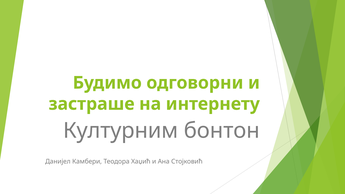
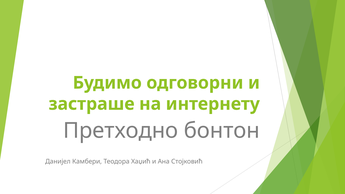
Културним: Културним -> Претходно (121, 131)
